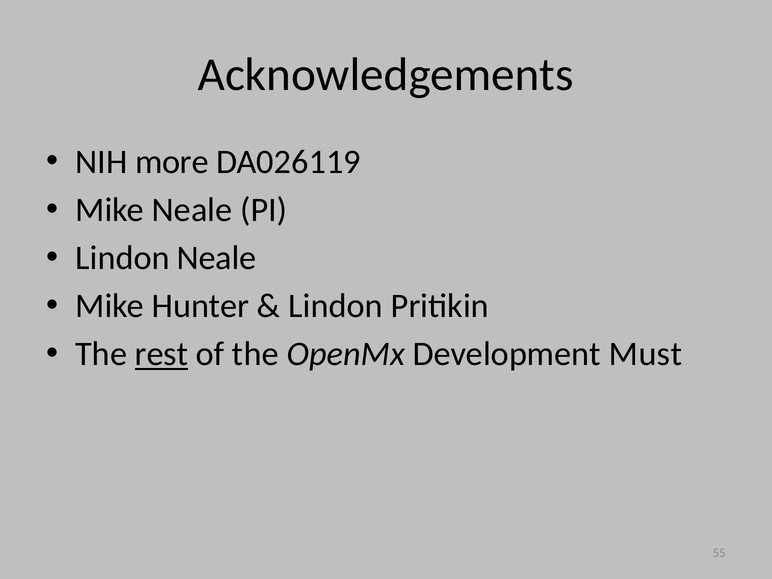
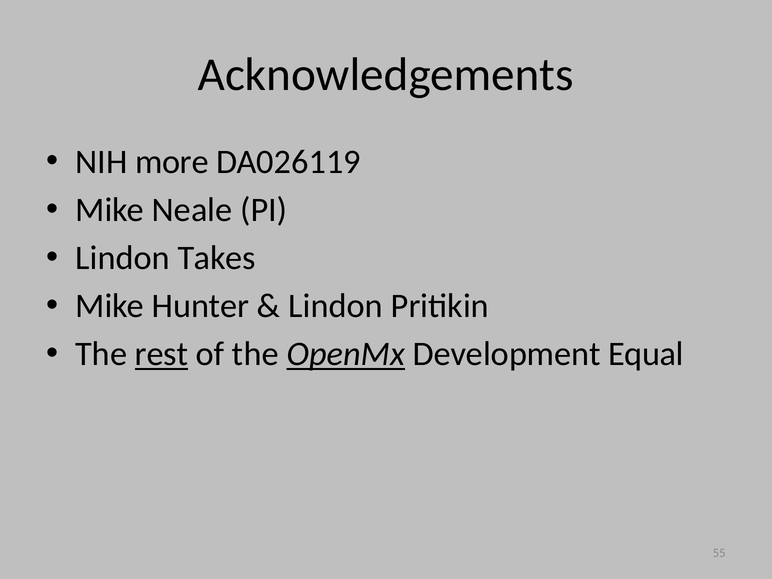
Lindon Neale: Neale -> Takes (217, 258)
OpenMx underline: none -> present (346, 354)
Must: Must -> Equal (646, 354)
